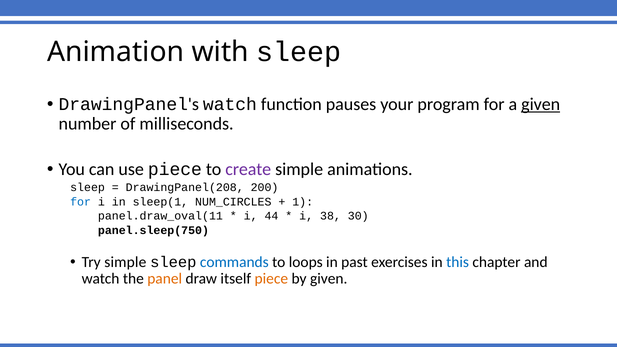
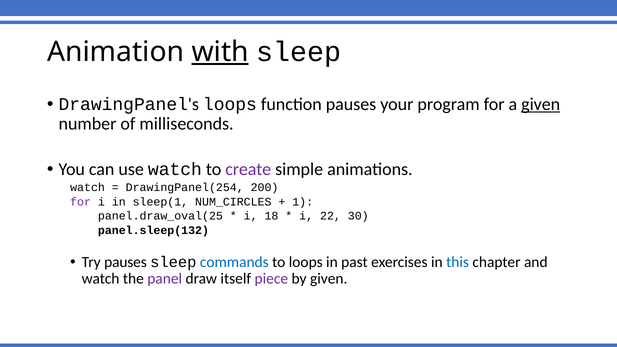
with underline: none -> present (220, 52)
DrawingPanel's watch: watch -> loops (230, 104)
use piece: piece -> watch (175, 169)
sleep: sleep -> watch (88, 187)
DrawingPanel(208: DrawingPanel(208 -> DrawingPanel(254 (185, 187)
for colour: blue -> purple (81, 202)
panel.draw_oval(11: panel.draw_oval(11 -> panel.draw_oval(25 (160, 216)
44: 44 -> 18 (271, 216)
38: 38 -> 22 (330, 216)
panel.sleep(750: panel.sleep(750 -> panel.sleep(132 (153, 230)
Try simple: simple -> pauses (125, 262)
panel colour: orange -> purple (165, 279)
piece colour: orange -> purple (271, 279)
